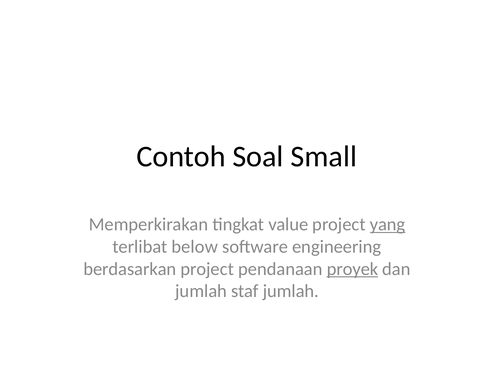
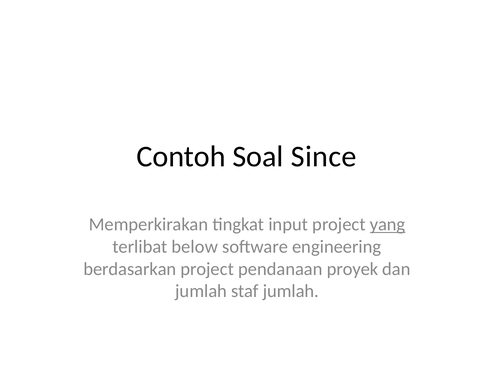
Small: Small -> Since (324, 157)
value: value -> input (288, 225)
proyek underline: present -> none (352, 269)
